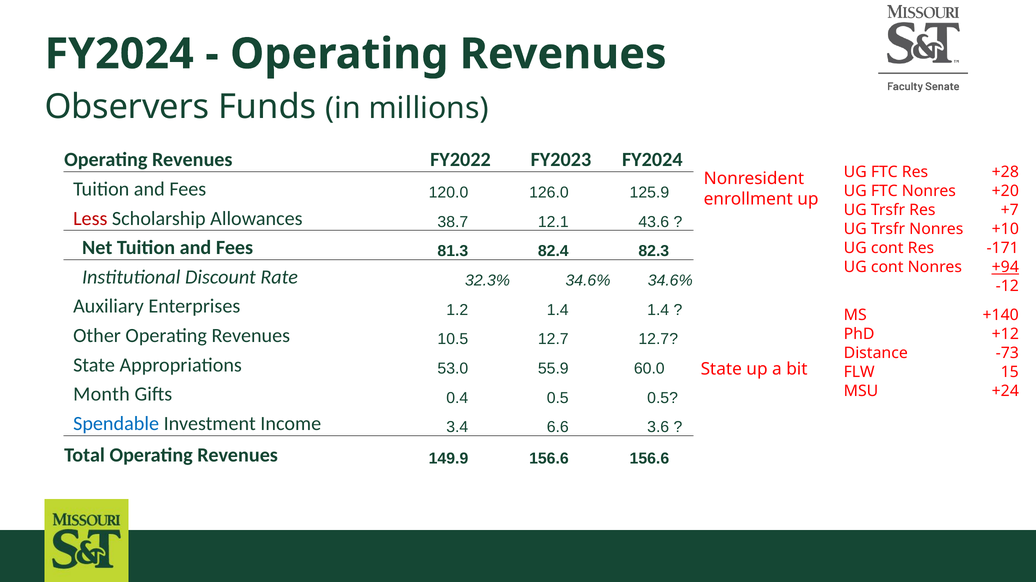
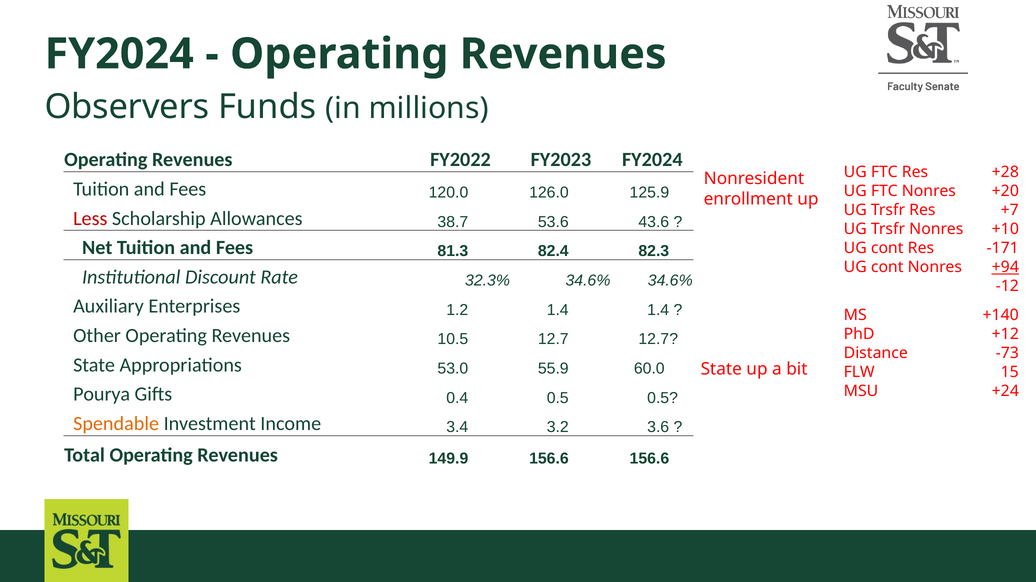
12.1: 12.1 -> 53.6 (553, 222)
Month: Month -> Pourya (102, 395)
Spendable colour: blue -> orange (116, 424)
6.6: 6.6 -> 3.2 (558, 428)
